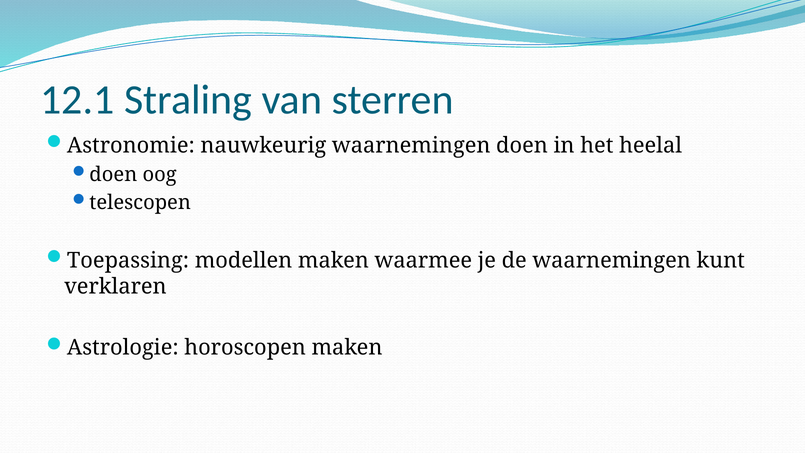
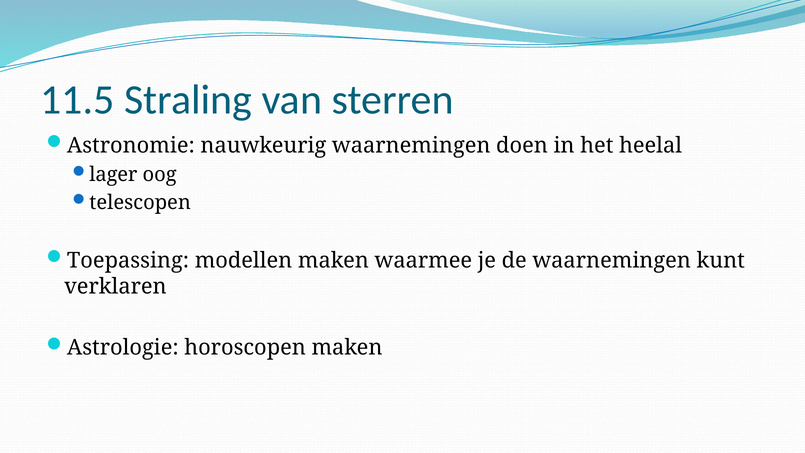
12.1: 12.1 -> 11.5 (77, 100)
doen: doen -> lager (113, 174)
